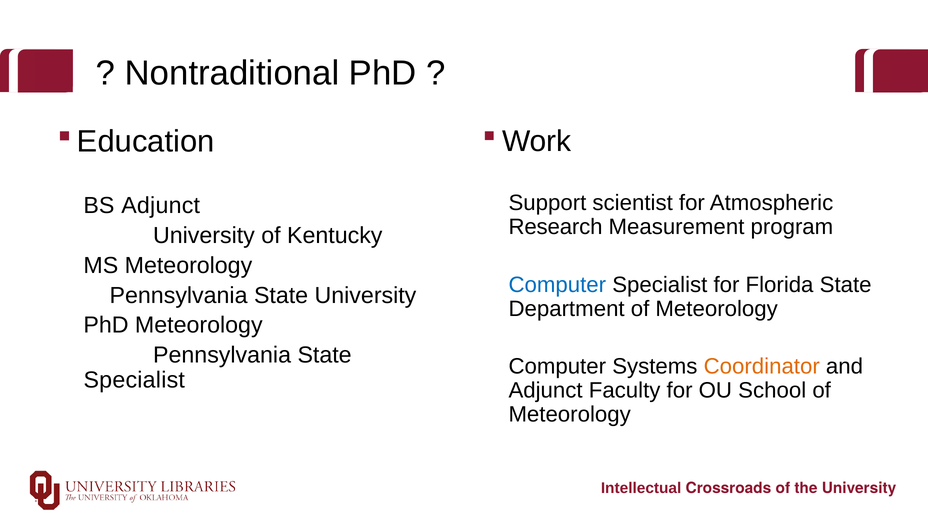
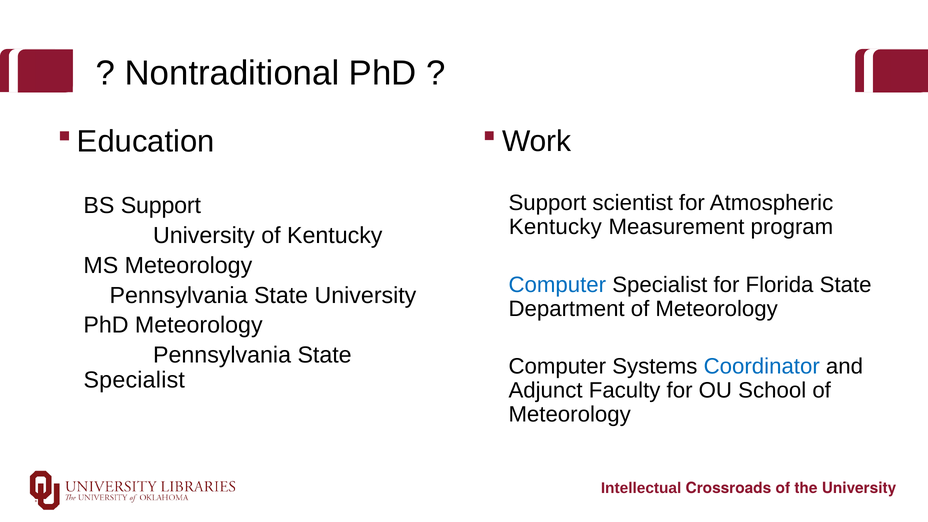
BS Adjunct: Adjunct -> Support (161, 206)
Research: Research -> Kentucky (555, 227)
Coordinator colour: orange -> blue (762, 366)
